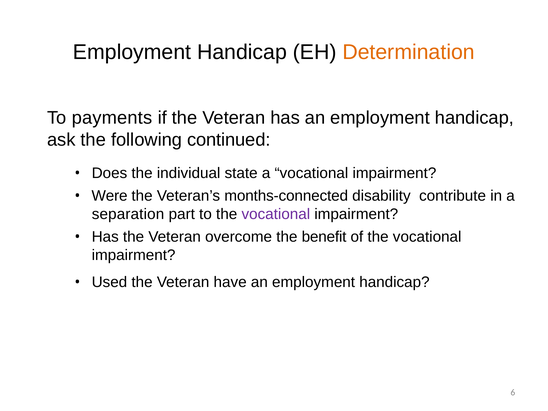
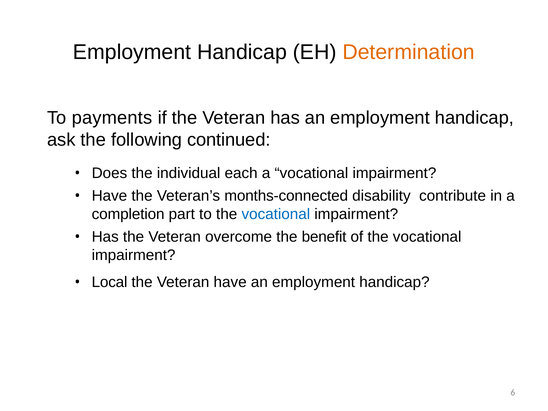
state: state -> each (241, 173)
Were: Were -> Have (109, 196)
separation: separation -> completion (128, 214)
vocational colour: purple -> blue (276, 214)
Used: Used -> Local (110, 282)
